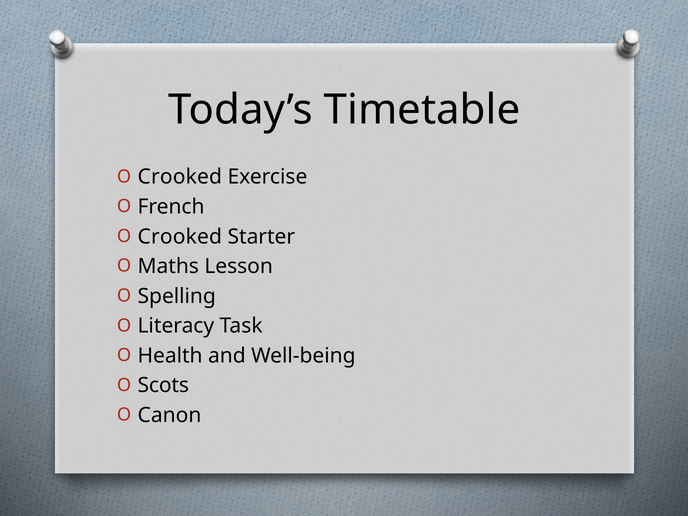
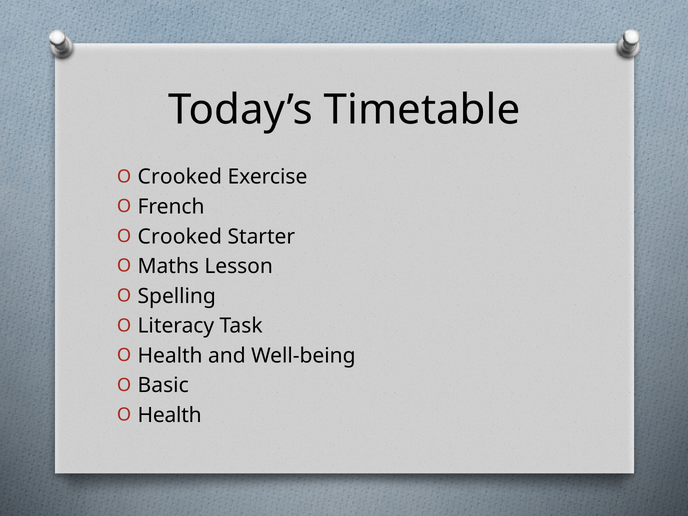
Scots: Scots -> Basic (163, 386)
Canon: Canon -> Health (170, 415)
